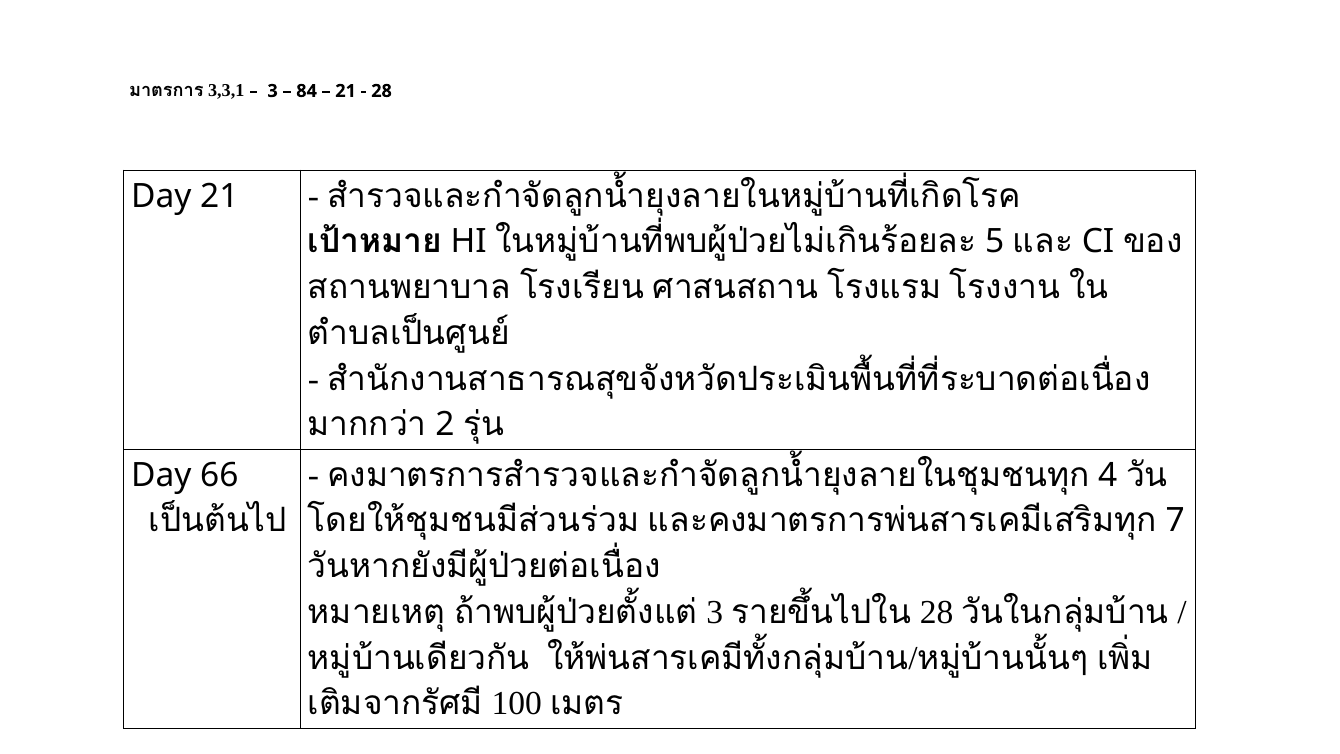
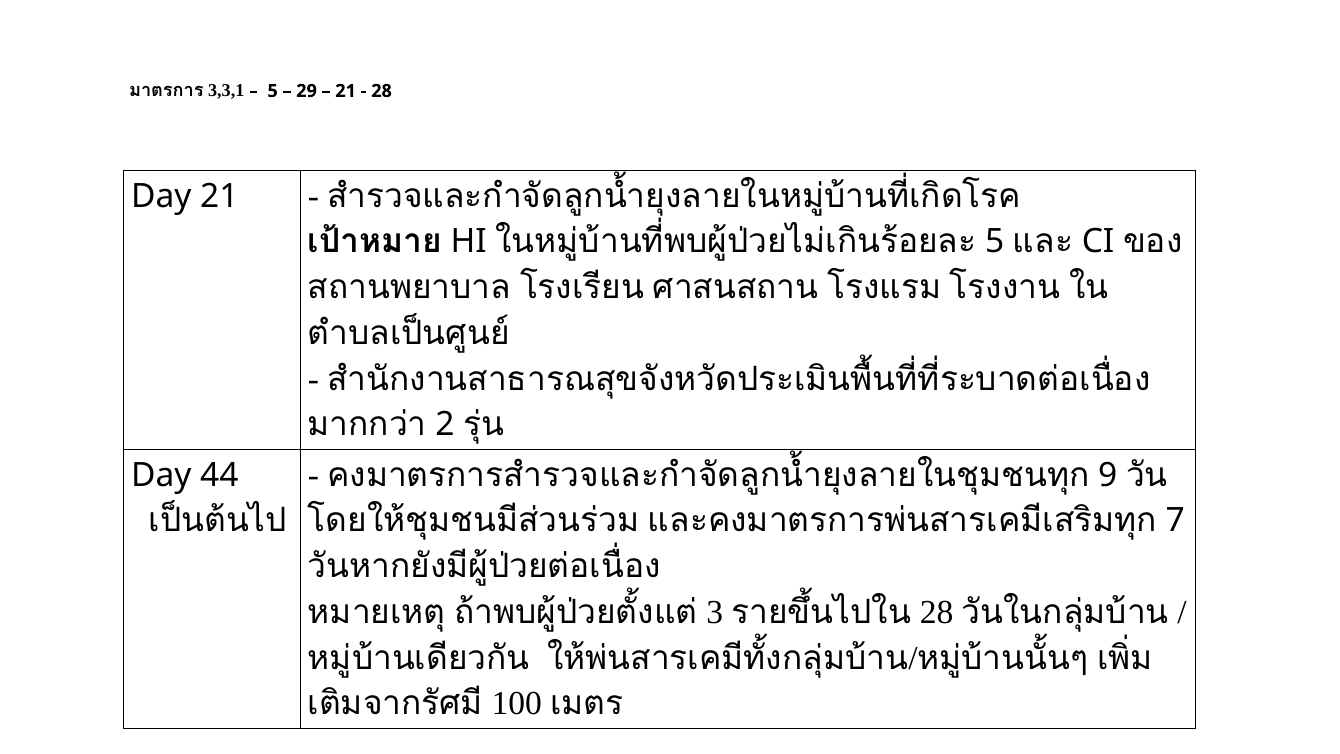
3: 3 -> 5 (273, 91)
84: 84 -> 29 (307, 91)
4: 4 -> 9 (1108, 475)
66: 66 -> 44 (219, 475)
